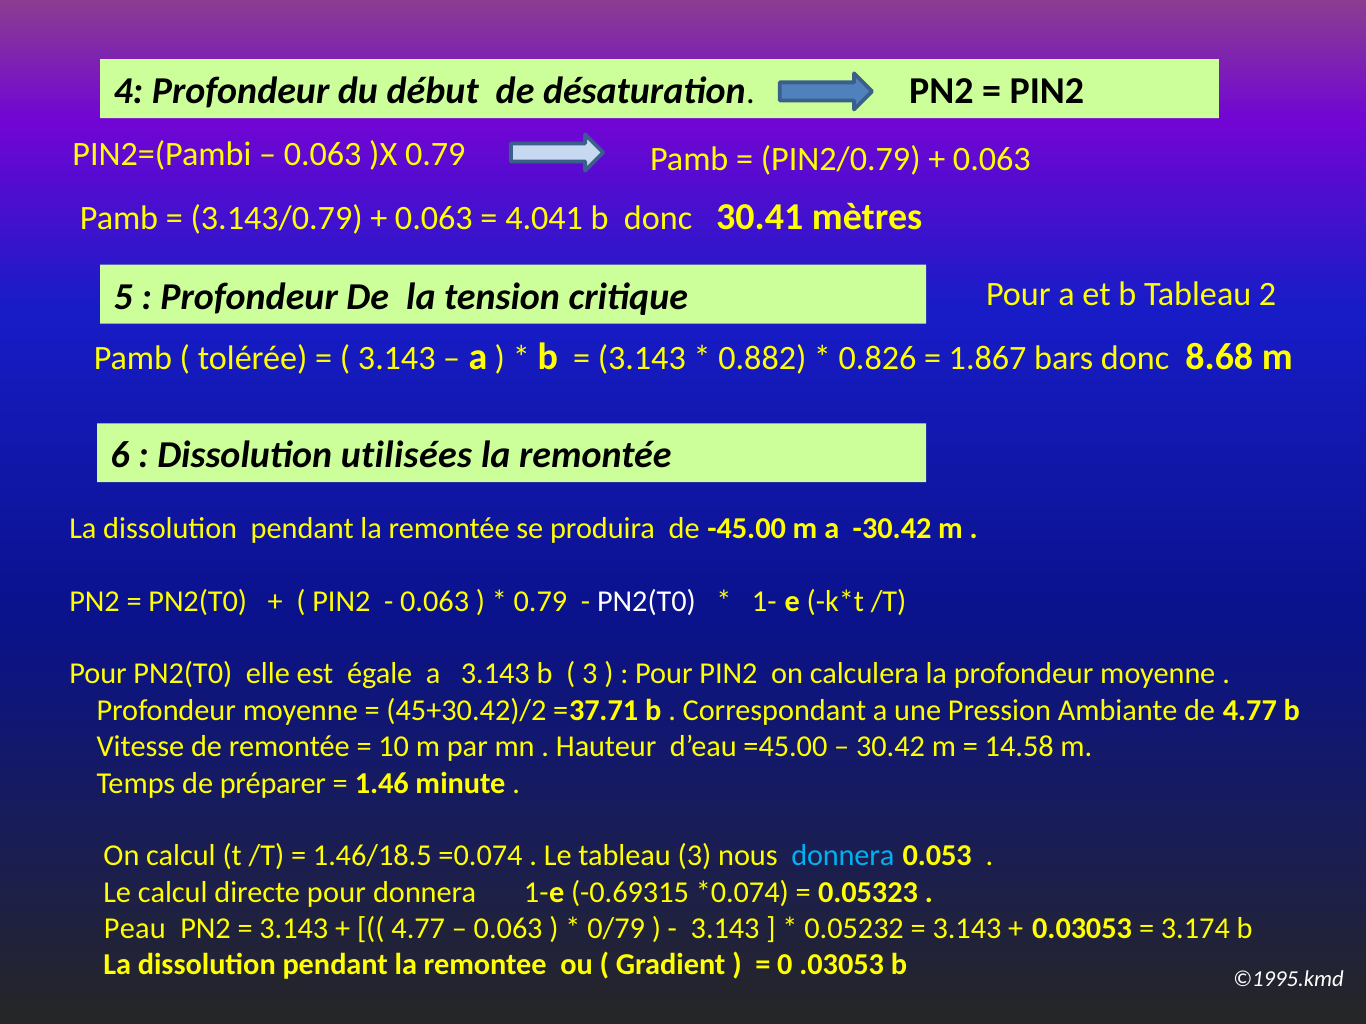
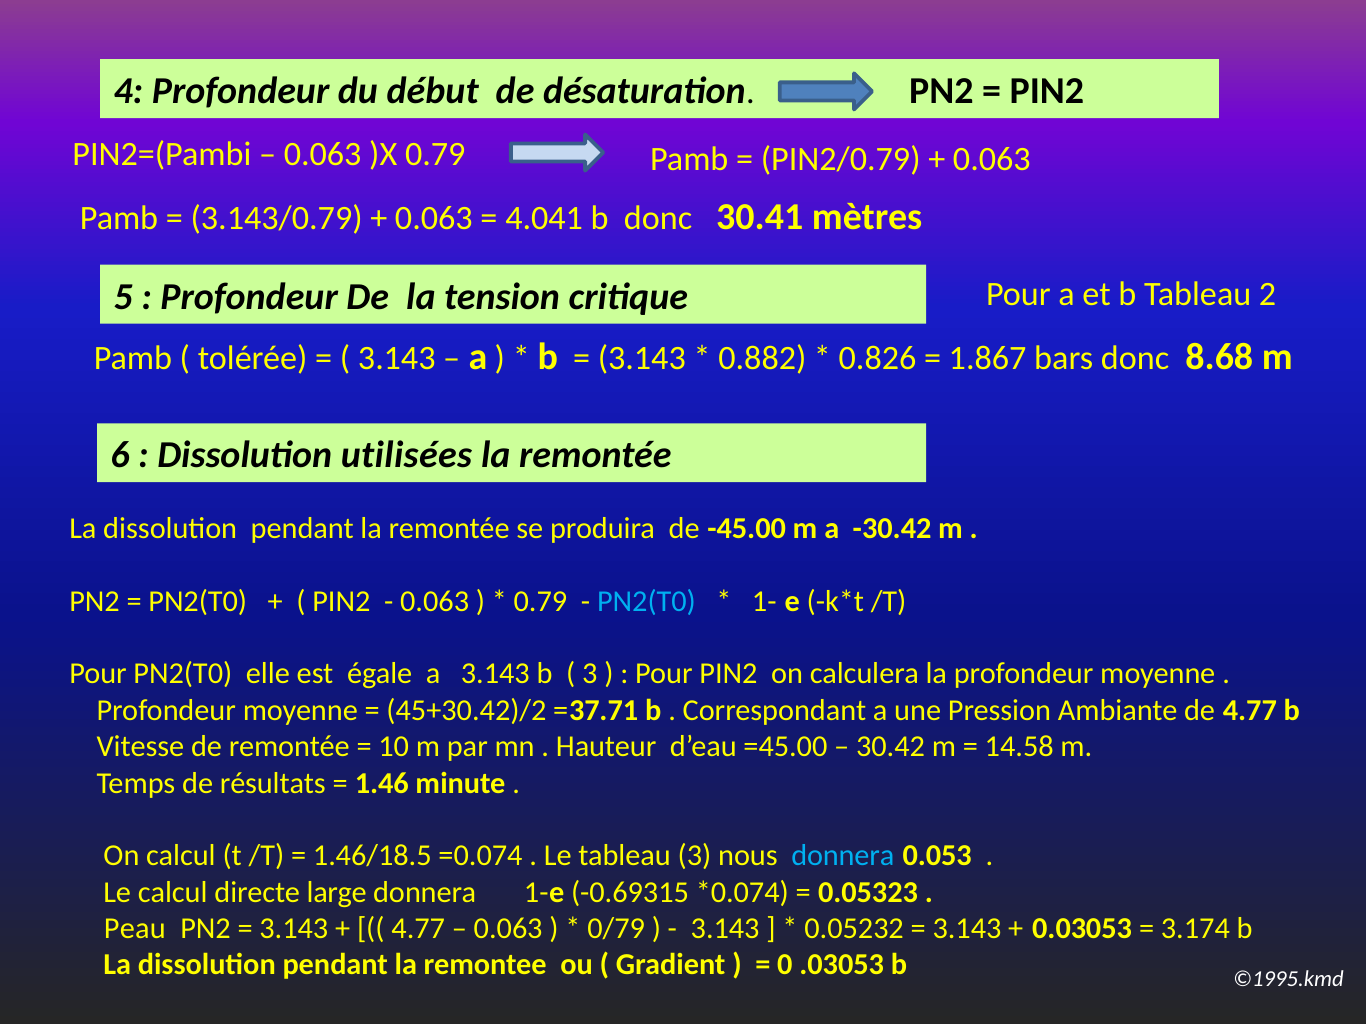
PN2(T0 colour: white -> light blue (647, 601)
préparer: préparer -> résultats (273, 783)
directe pour: pour -> large (337, 893)
